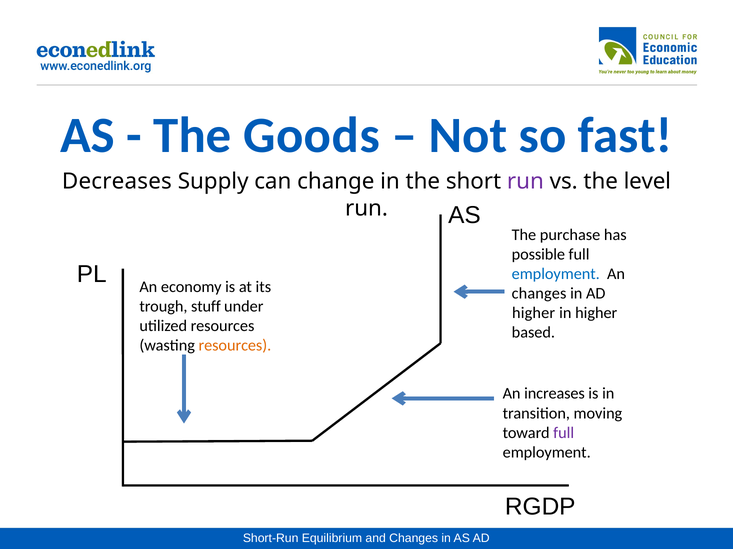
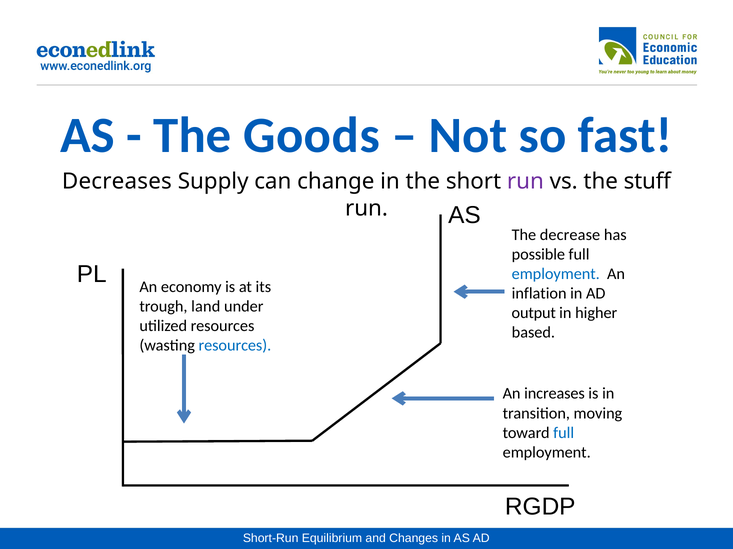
level: level -> stuff (647, 182)
purchase: purchase -> decrease (570, 235)
changes: changes -> inflation (539, 294)
stuff: stuff -> land (206, 307)
higher: higher -> output (534, 313)
resources colour: orange -> blue (235, 346)
full colour: purple -> blue (564, 433)
